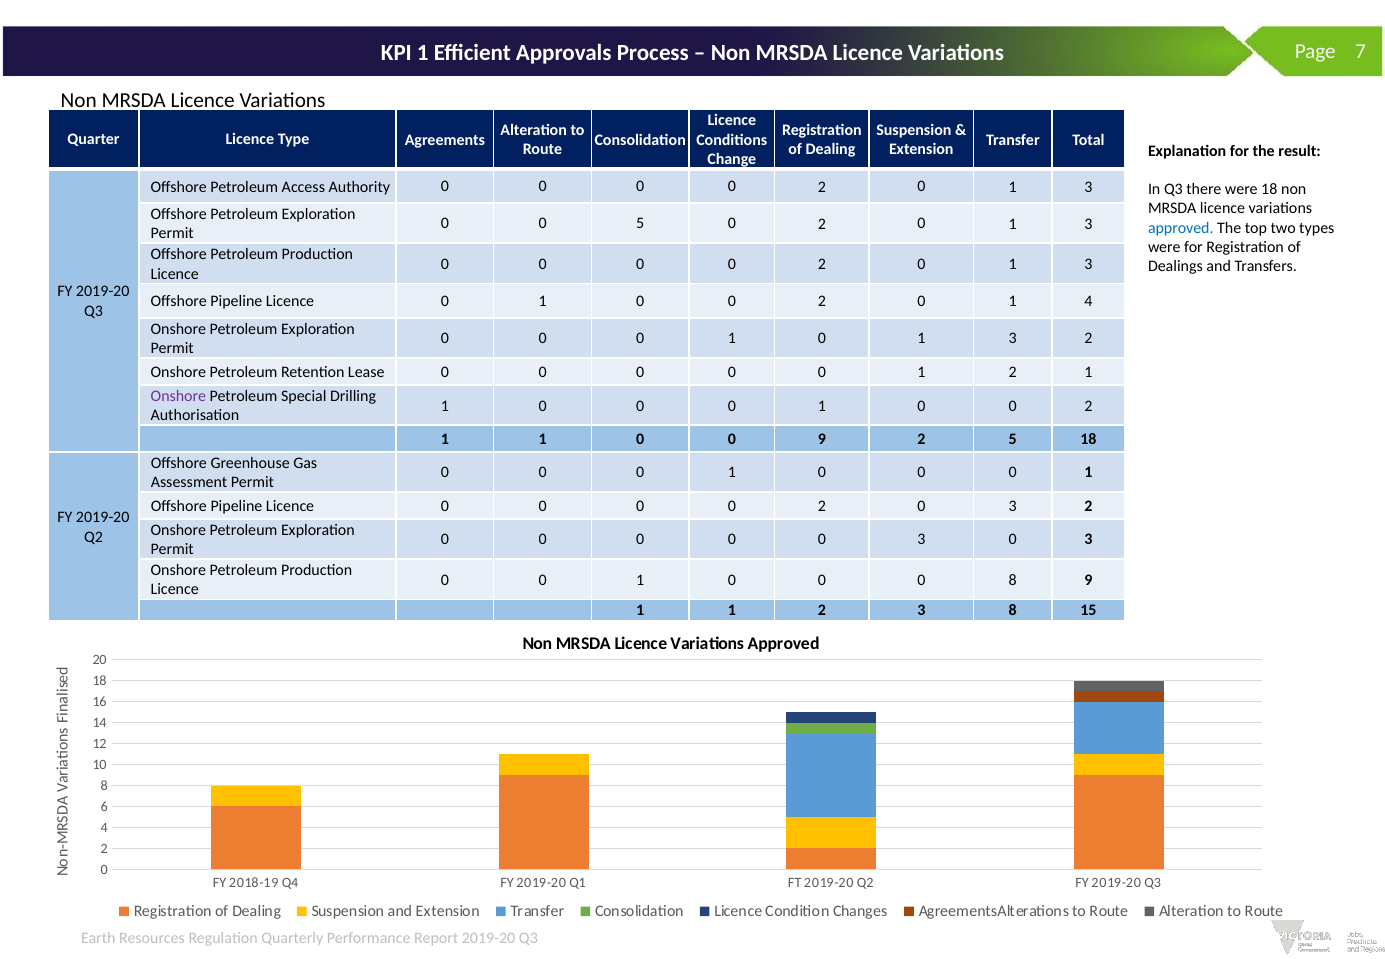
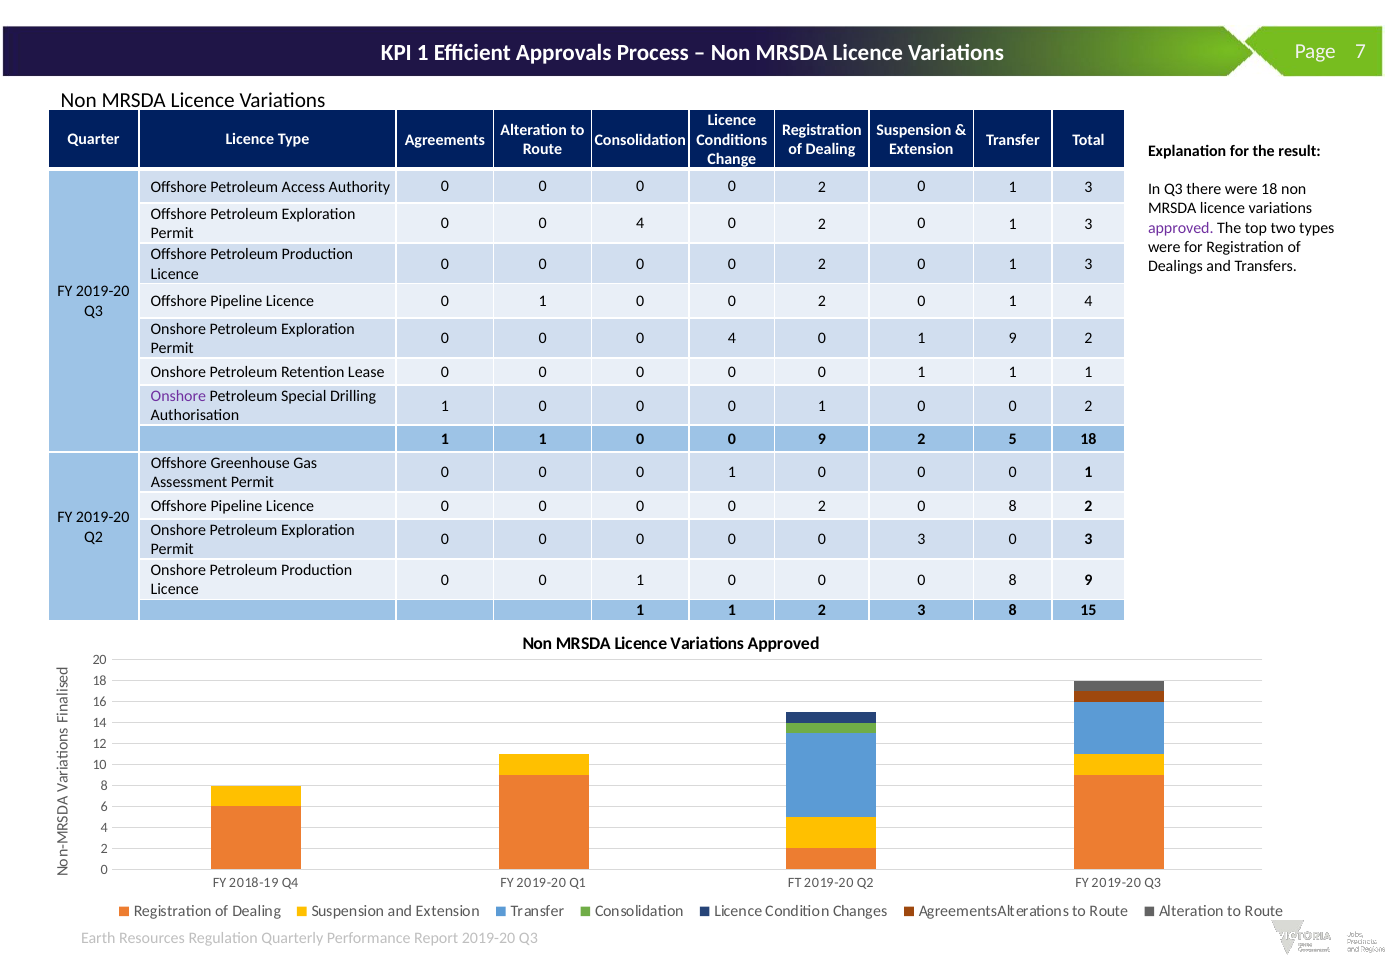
5: 5 -> 4 (640, 224)
approved colour: blue -> purple (1181, 228)
1: 1 -> 4 (732, 338)
3: 3 -> 9 (1013, 339)
0 1 2: 2 -> 1 (1013, 372)
2 0 3: 3 -> 8 (1013, 506)
